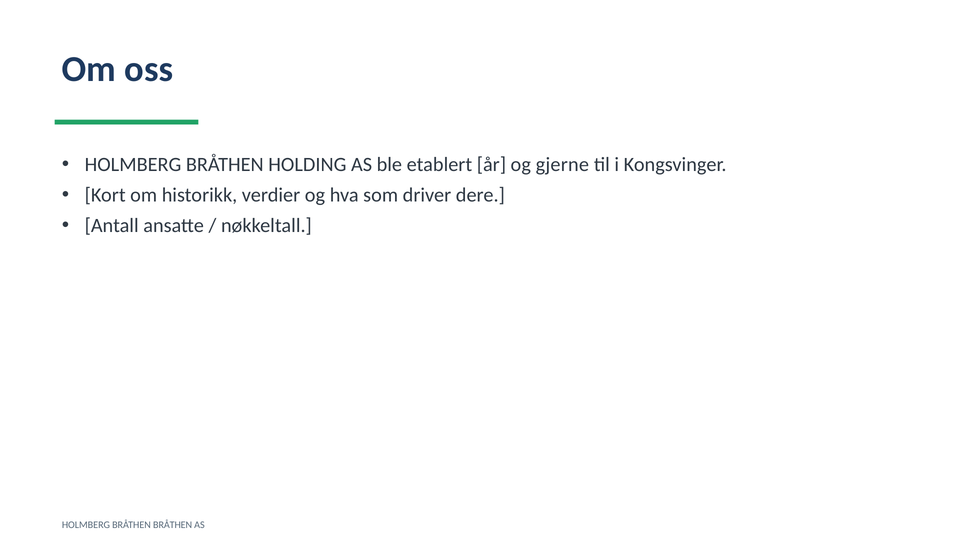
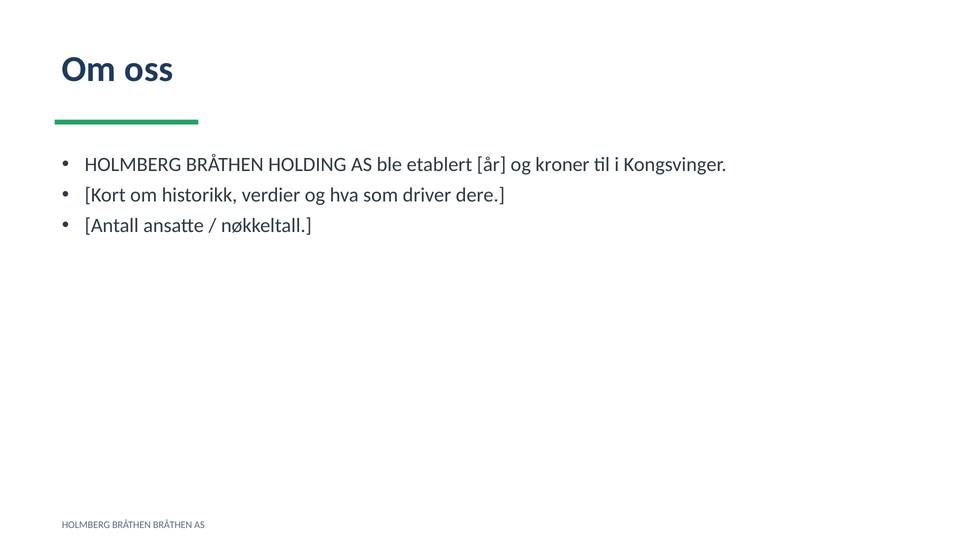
gjerne: gjerne -> kroner (563, 165)
